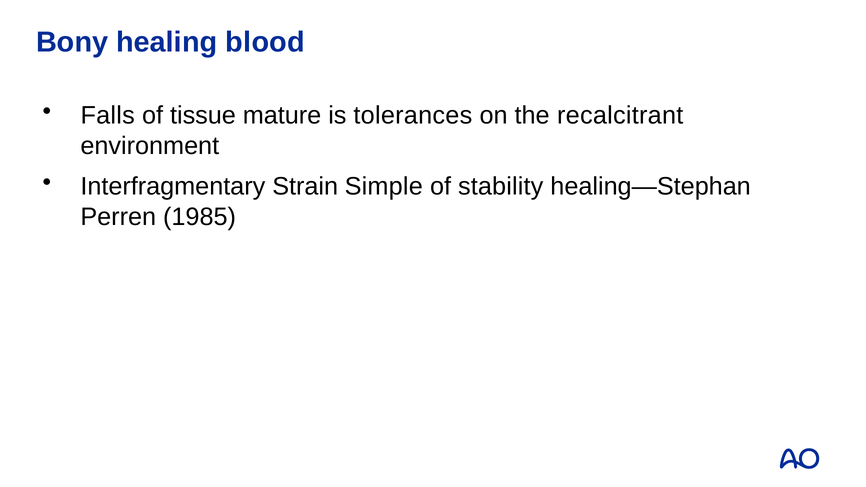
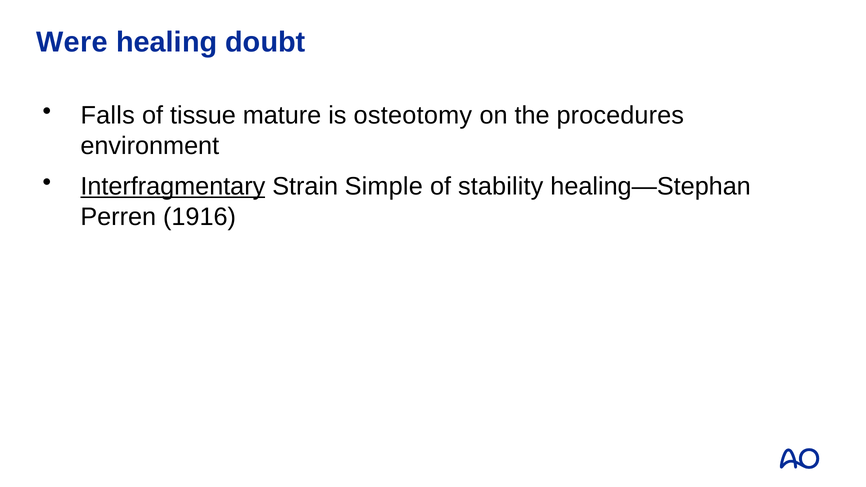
Bony: Bony -> Were (72, 42)
blood: blood -> doubt (265, 42)
tolerances: tolerances -> osteotomy (413, 115)
recalcitrant: recalcitrant -> procedures (620, 115)
Interfragmentary underline: none -> present (173, 187)
1985: 1985 -> 1916 (200, 217)
